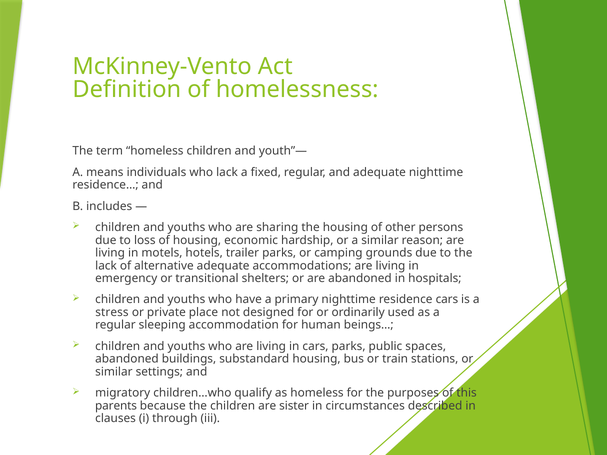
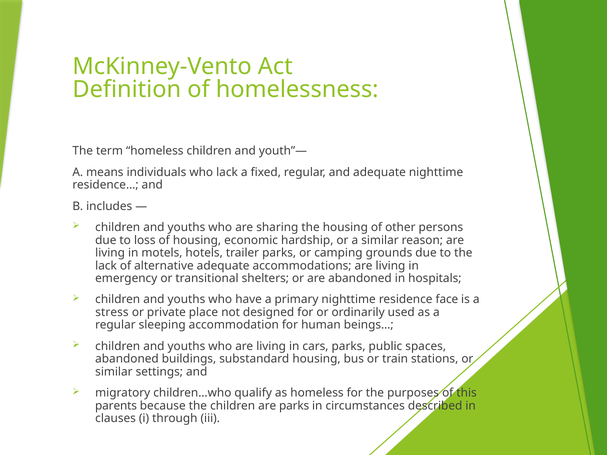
residence cars: cars -> face (447, 300)
are sister: sister -> parks (294, 406)
